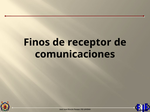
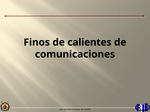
receptor: receptor -> calientes (89, 42)
